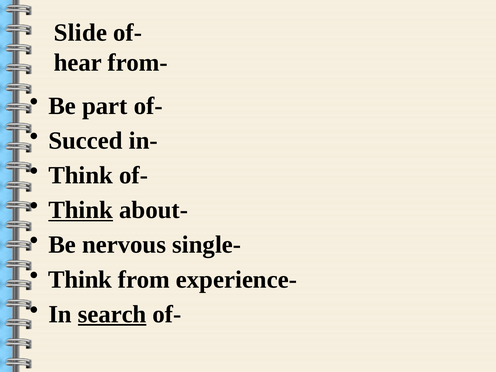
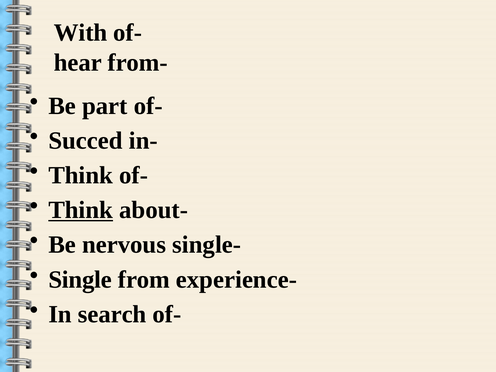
Slide: Slide -> With (81, 33)
Think: Think -> Single (80, 279)
search underline: present -> none (112, 314)
